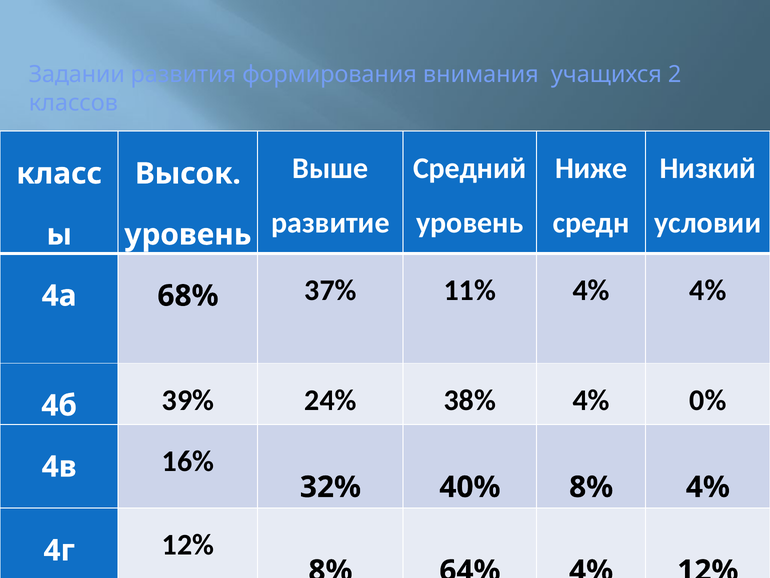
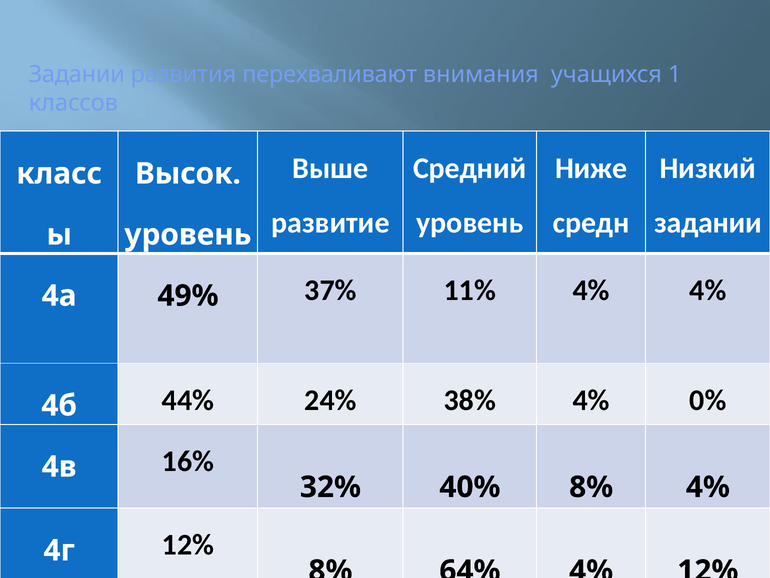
формирования: формирования -> перехваливают (330, 74)
2: 2 -> 1 (675, 74)
условии: условии -> задании (708, 223)
68%: 68% -> 49% (188, 296)
39%: 39% -> 44% (188, 400)
